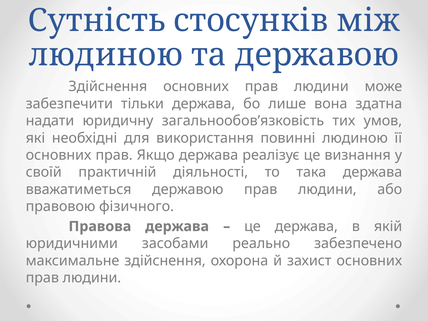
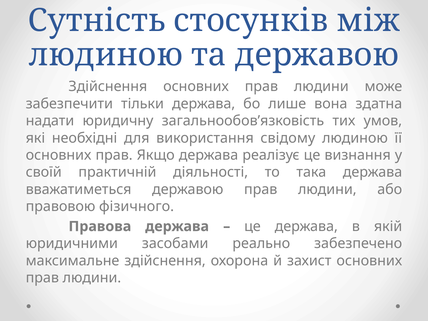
повинні: повинні -> свідому (288, 138)
